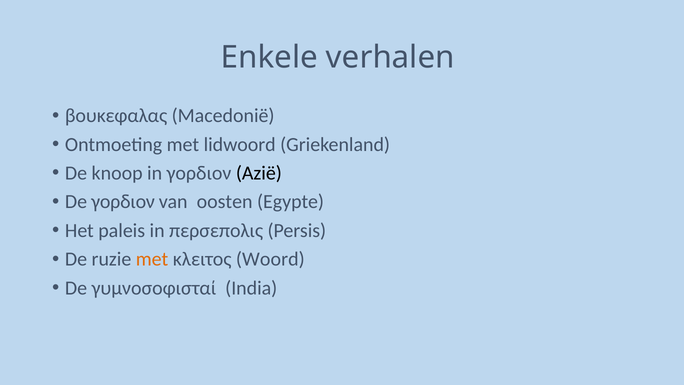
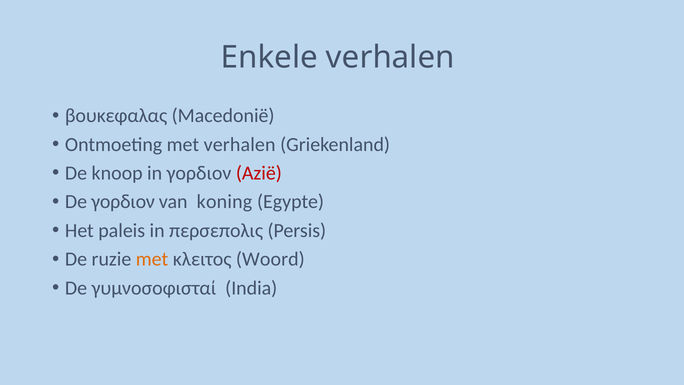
met lidwoord: lidwoord -> verhalen (240, 144)
Azië colour: black -> red (259, 173)
oosten: oosten -> koning (224, 202)
